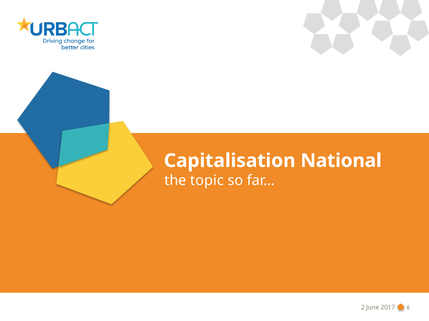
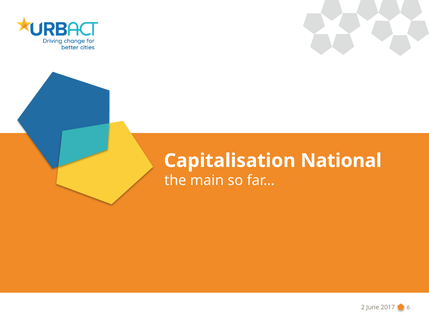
topic: topic -> main (207, 180)
